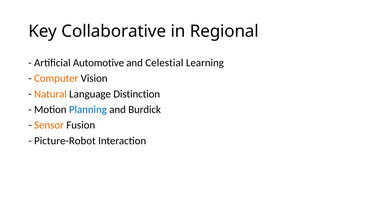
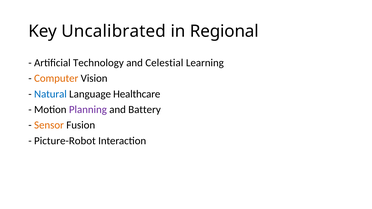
Collaborative: Collaborative -> Uncalibrated (114, 31)
Automotive: Automotive -> Technology (98, 63)
Natural colour: orange -> blue (50, 94)
Distinction: Distinction -> Healthcare (137, 94)
Planning colour: blue -> purple (88, 110)
Burdick: Burdick -> Battery (145, 110)
